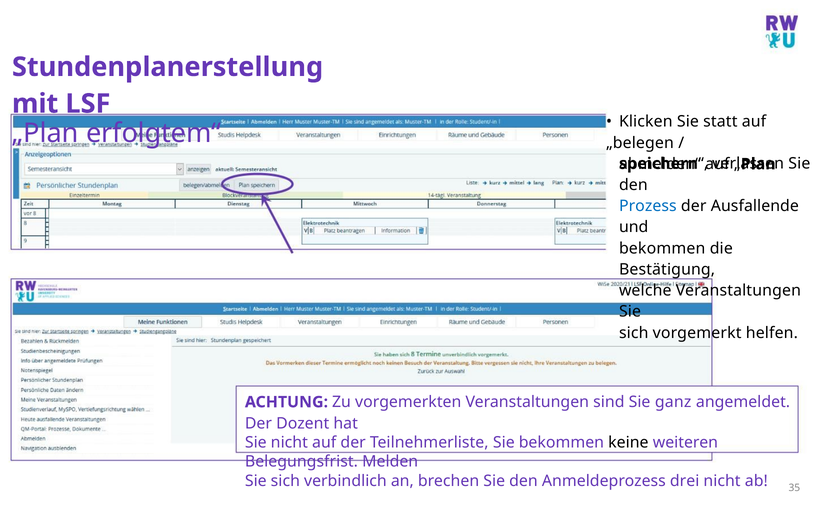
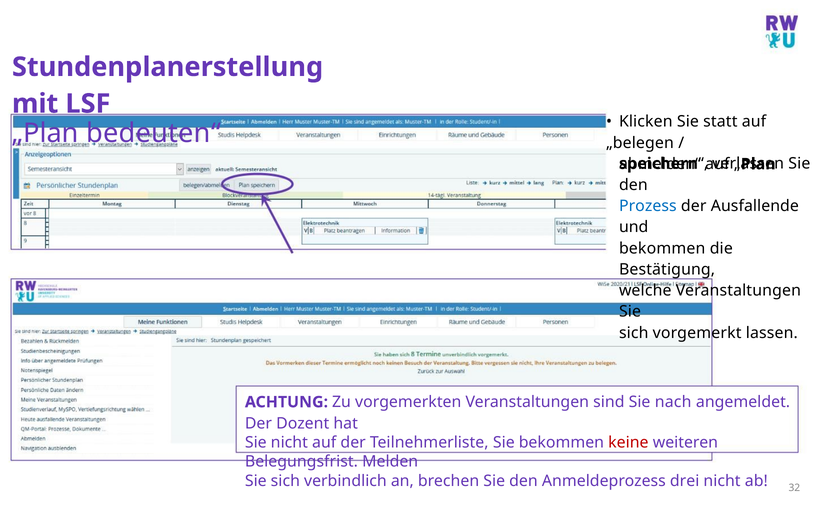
erfolgtem“: erfolgtem“ -> bedeuten“ (153, 133)
helfen: helfen -> lassen (772, 333)
ganz: ganz -> nach (673, 402)
keine colour: black -> red (628, 443)
35: 35 -> 32 (794, 488)
